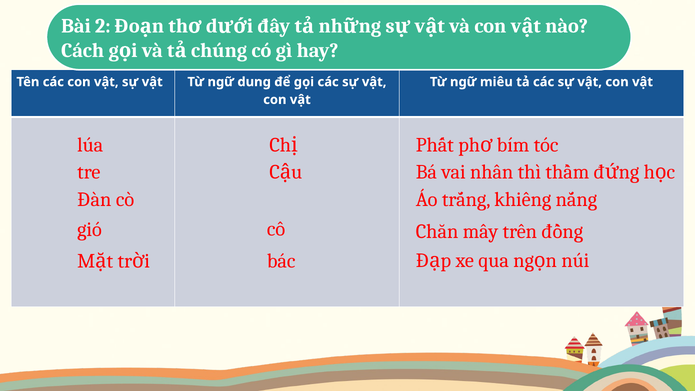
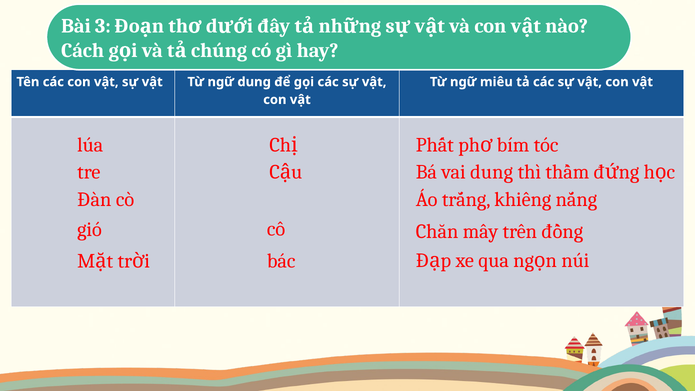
2: 2 -> 3 (103, 26)
vai nhân: nhân -> dung (492, 172)
